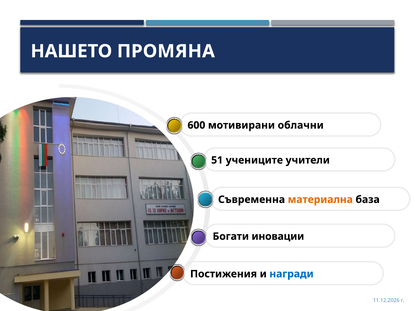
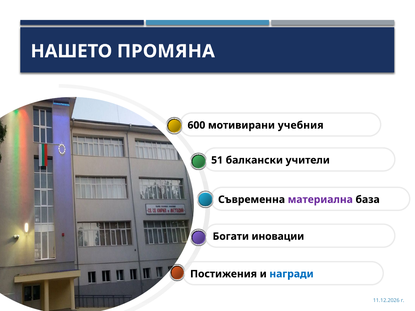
облачни: облачни -> учебния (301, 125)
учениците: учениците -> балкански (254, 160)
материална colour: orange -> purple (320, 200)
